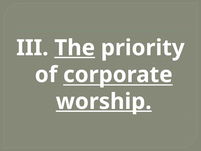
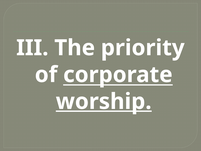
The underline: present -> none (75, 48)
